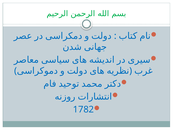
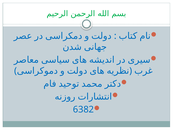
1782: 1782 -> 6382 (83, 109)
